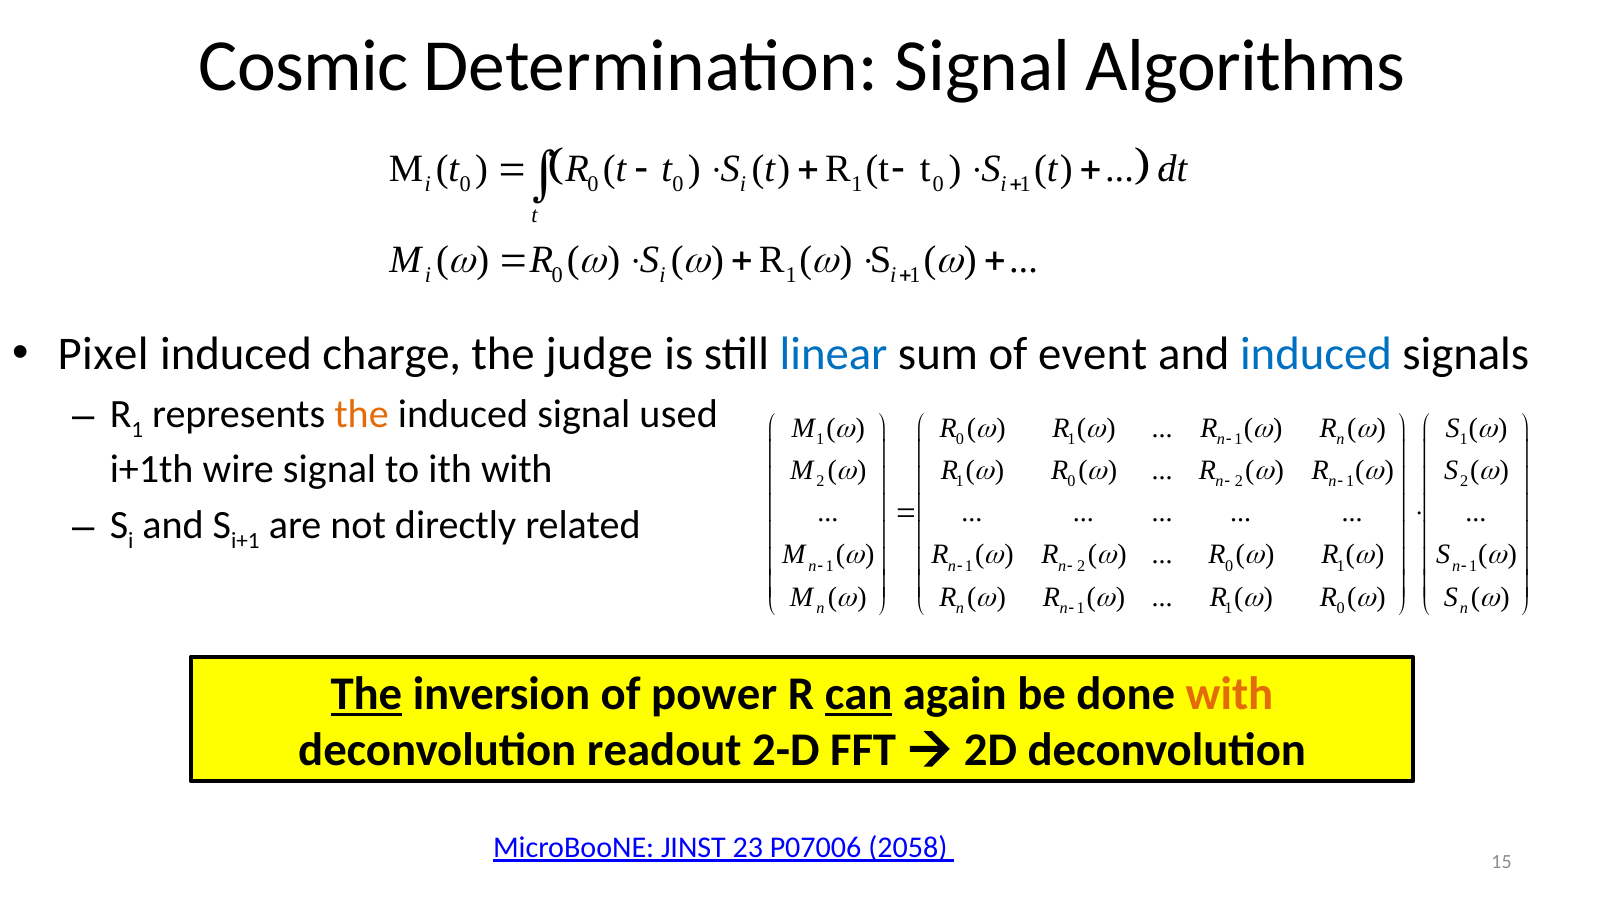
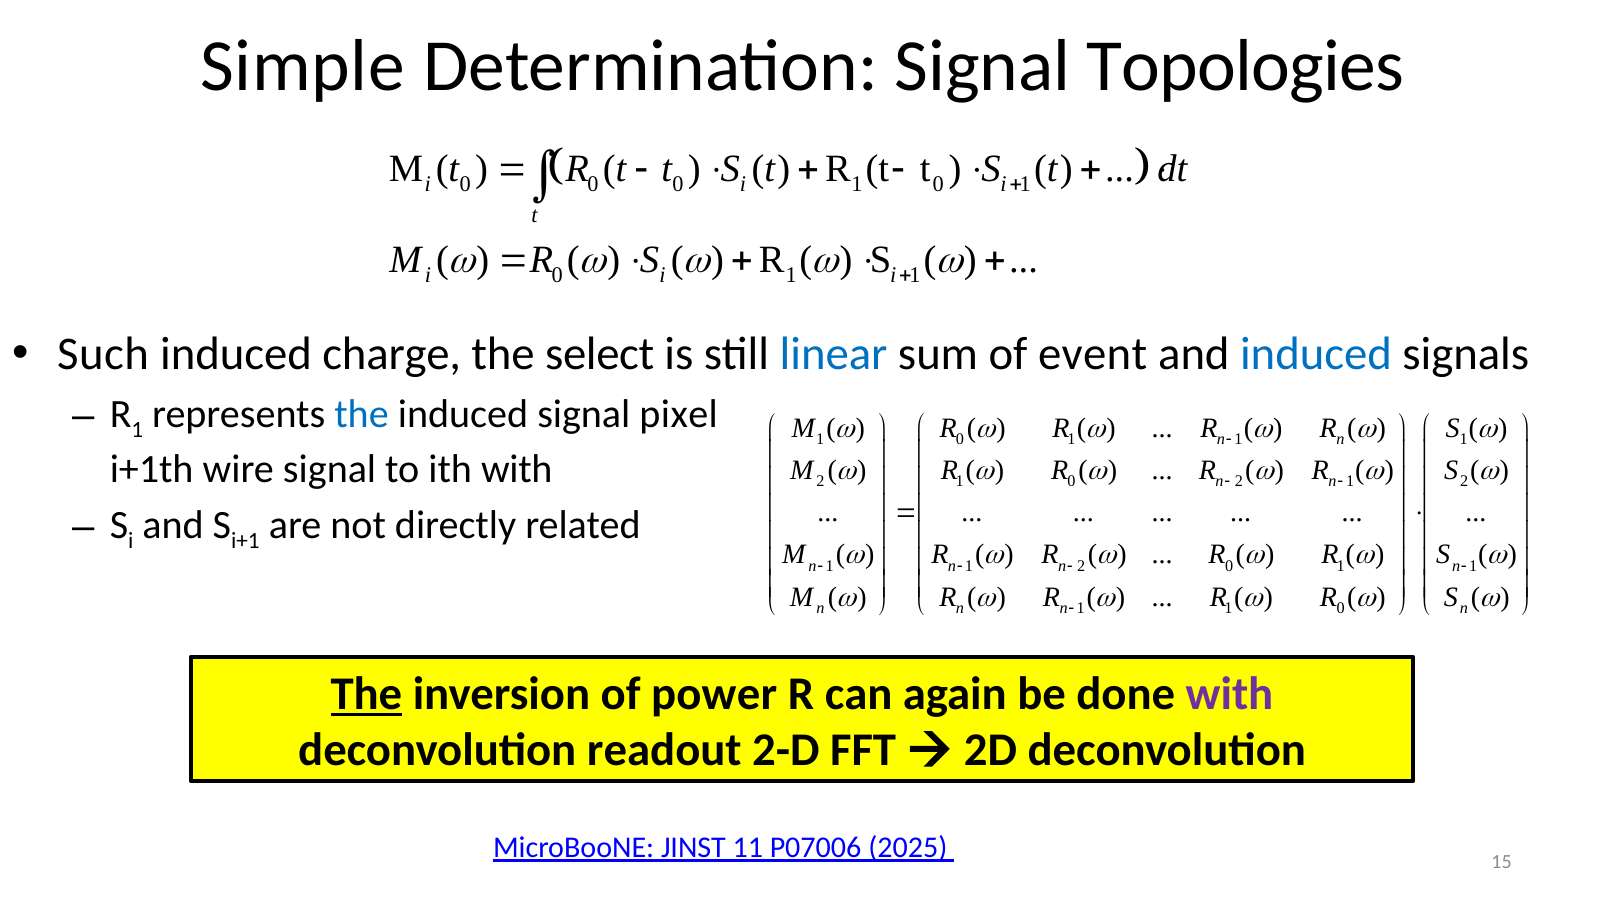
Cosmic: Cosmic -> Simple (303, 66)
Algorithms: Algorithms -> Topologies (1245, 66)
Pixel: Pixel -> Such (103, 354)
judge: judge -> select (600, 354)
the colour: orange -> blue (362, 414)
used: used -> pixel (679, 414)
can underline: present -> none (859, 694)
with colour: orange -> purple (1230, 694)
23: 23 -> 11 (748, 847)
2058: 2058 -> 2025 (908, 847)
